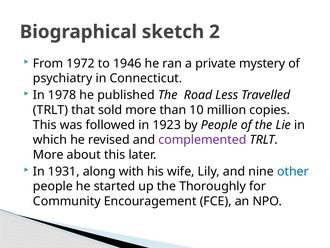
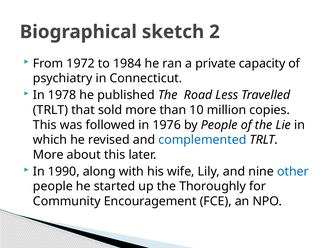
1946: 1946 -> 1984 (127, 63)
mystery: mystery -> capacity (262, 63)
1923: 1923 -> 1976 (167, 125)
complemented colour: purple -> blue (202, 140)
1931: 1931 -> 1990 (64, 171)
